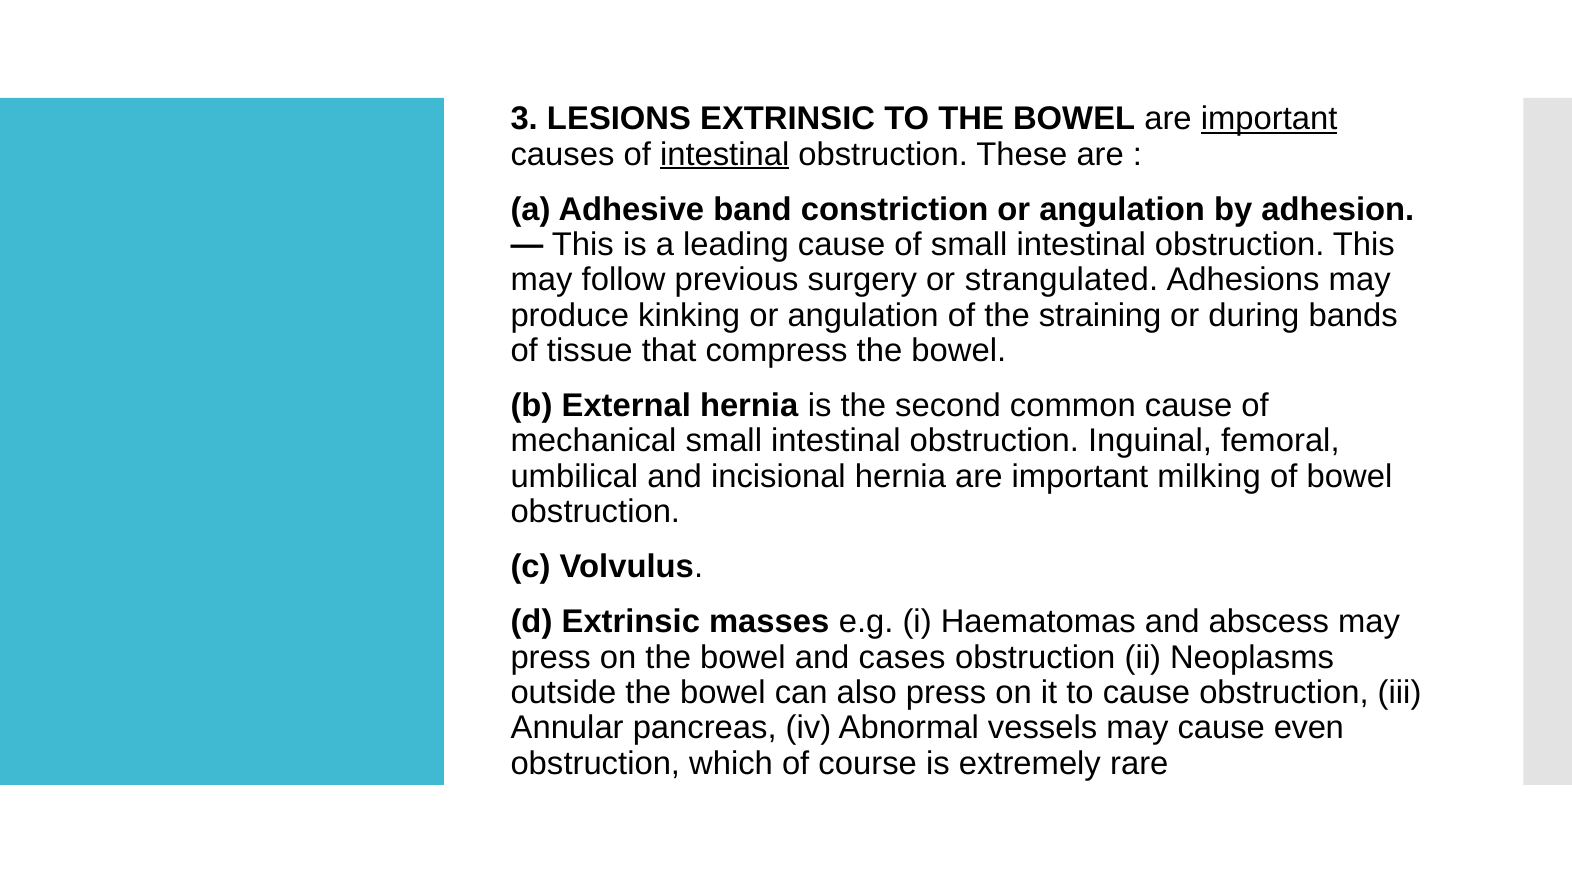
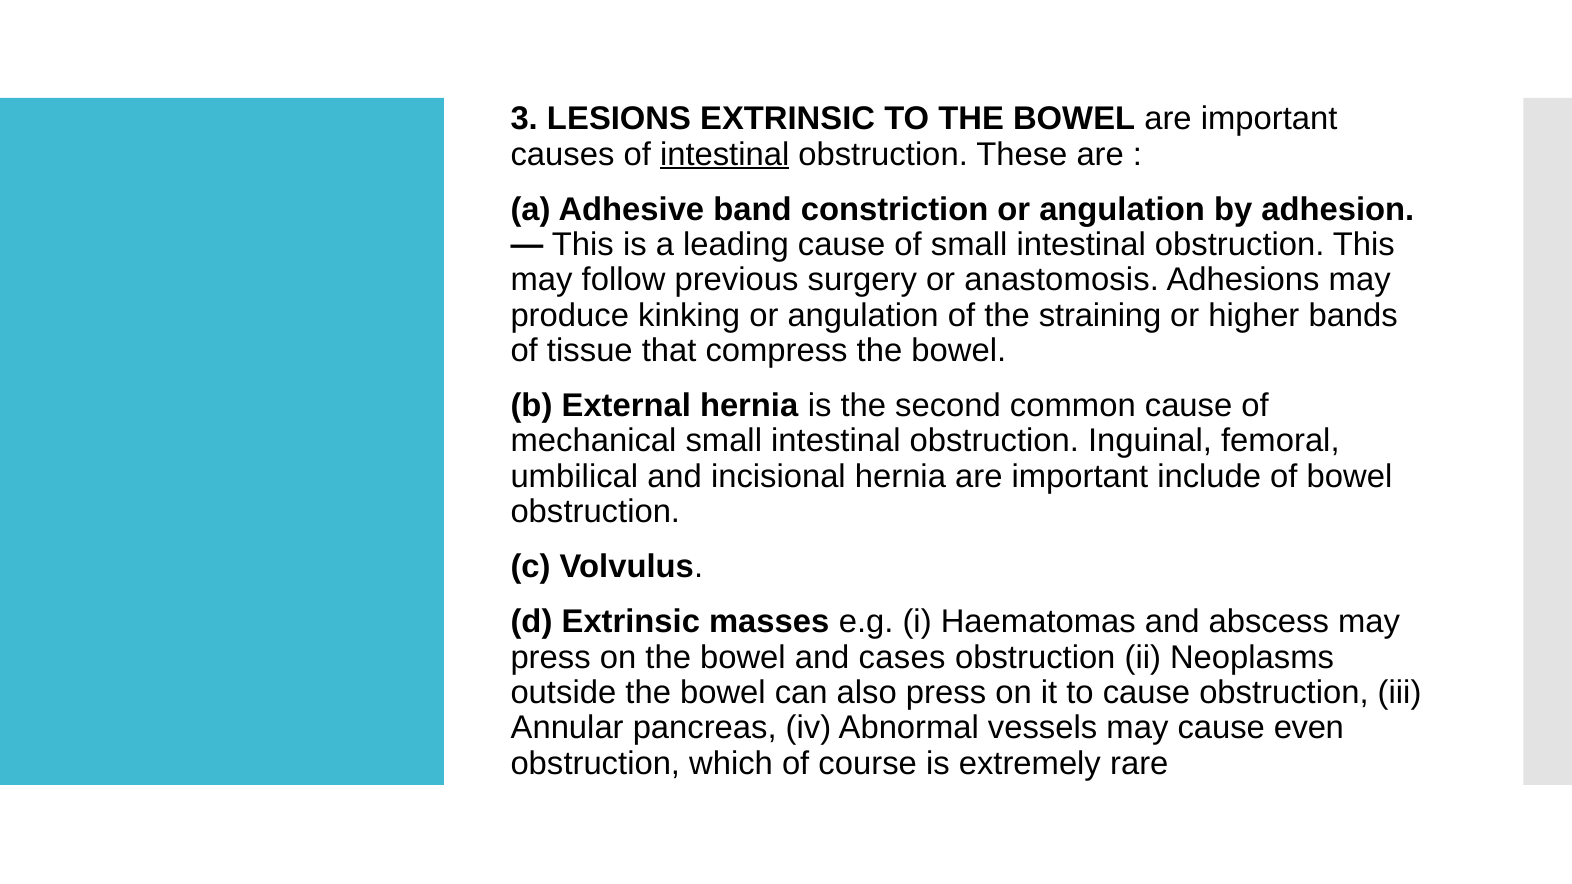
important underline: present -> none (1269, 119)
strangulated: strangulated -> anastomosis (1062, 280)
during: during -> higher (1254, 316)
milking: milking -> include (1209, 477)
